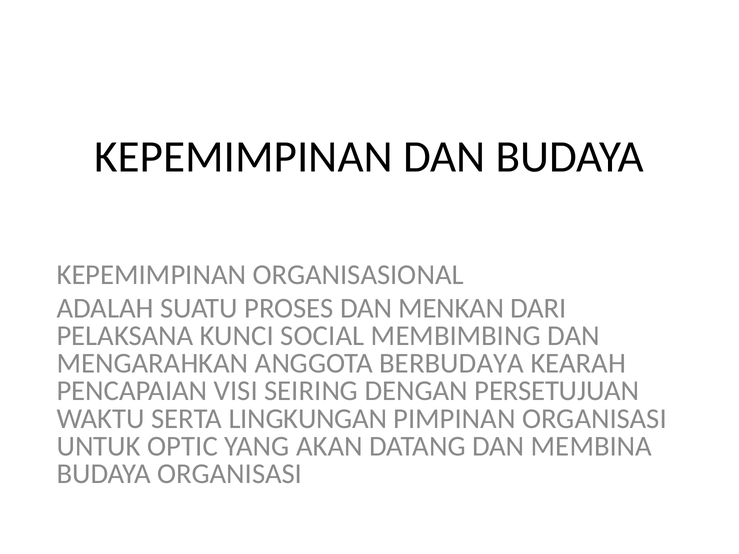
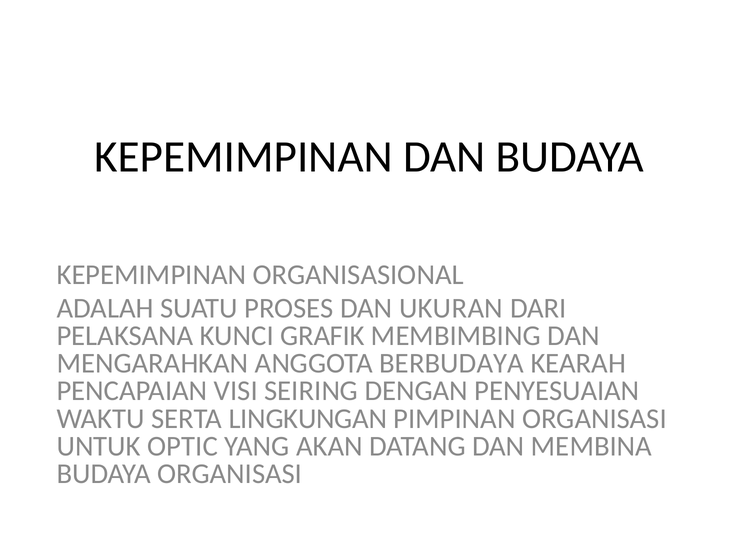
MENKAN: MENKAN -> UKURAN (451, 308)
SOCIAL: SOCIAL -> GRAFIK (323, 336)
PERSETUJUAN: PERSETUJUAN -> PENYESUAIAN (557, 391)
